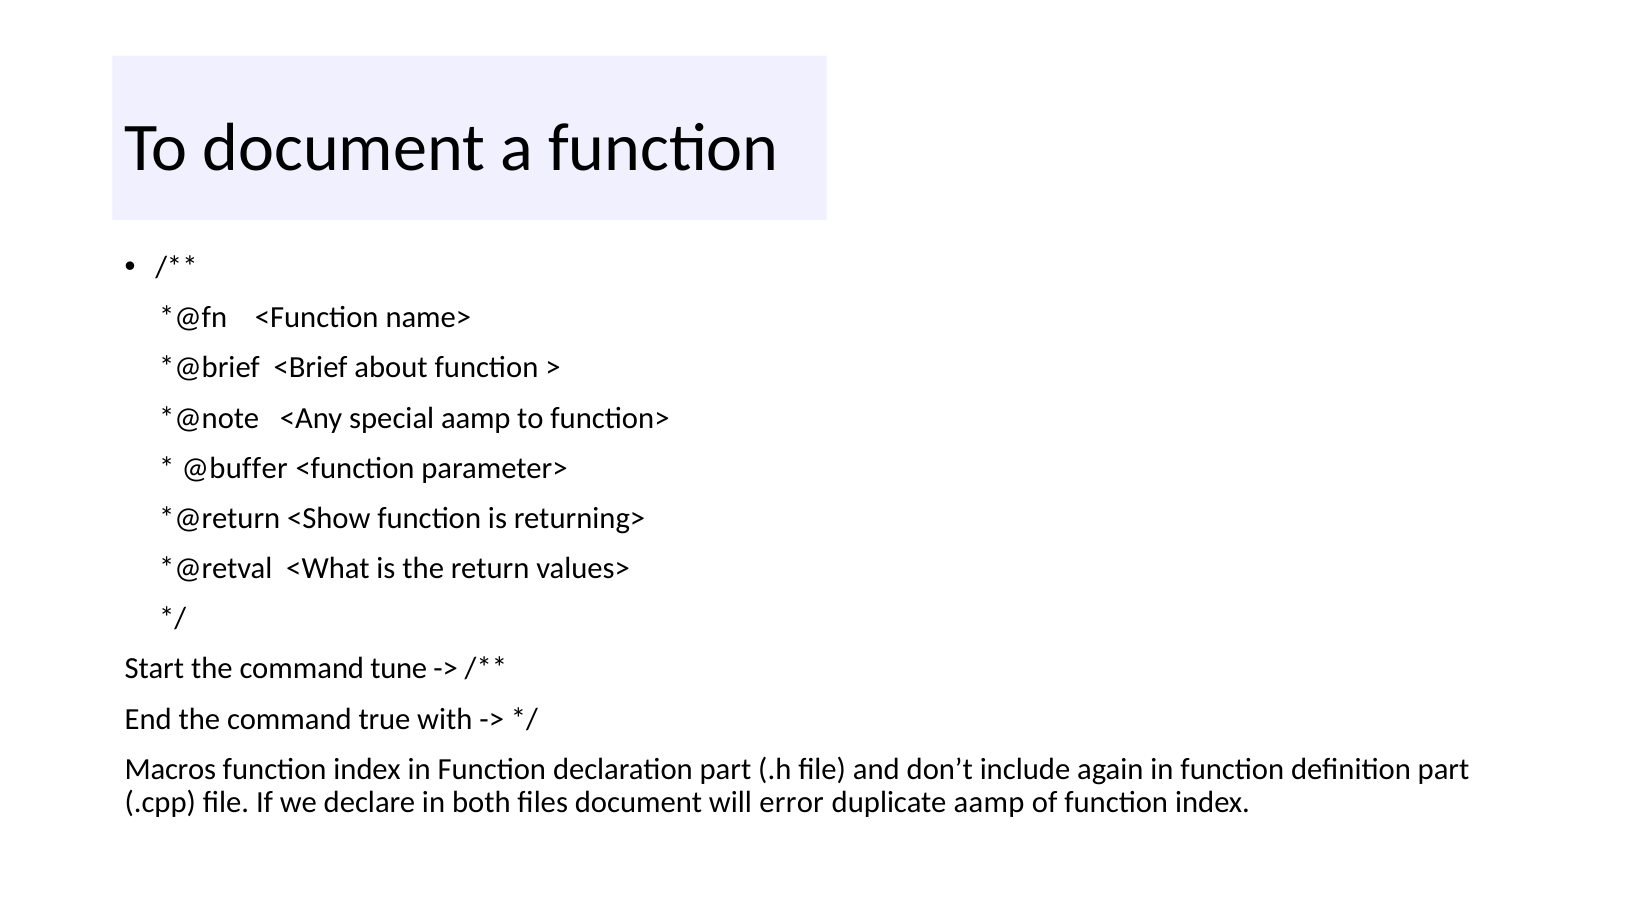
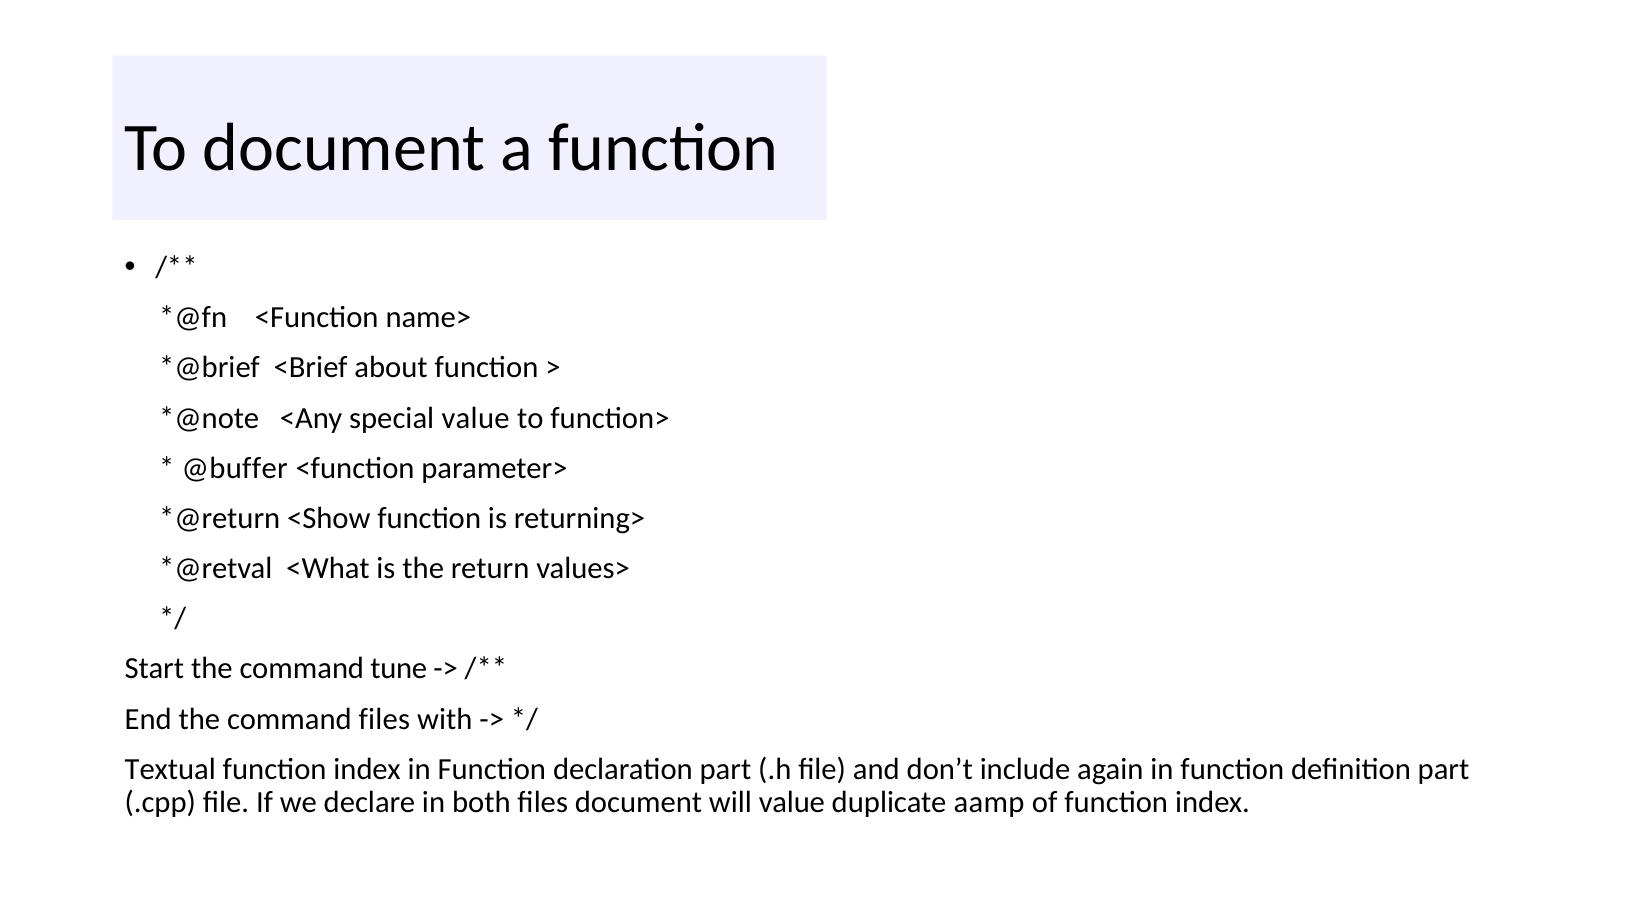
special aamp: aamp -> value (476, 418)
command true: true -> files (384, 719)
Macros: Macros -> Textual (170, 769)
will error: error -> value (792, 802)
